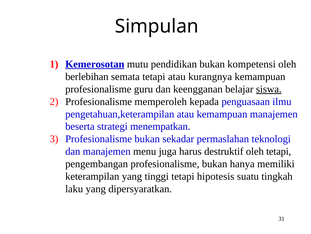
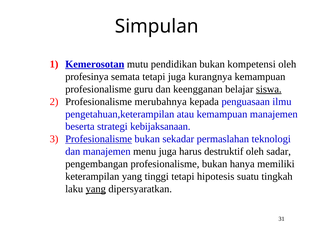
berlebihan: berlebihan -> profesinya (87, 76)
tetapi atau: atau -> juga (177, 76)
memperoleh: memperoleh -> merubahnya (161, 101)
menempatkan: menempatkan -> kebijaksanaan (160, 126)
Profesionalisme underline: none -> present (99, 139)
oleh tetapi: tetapi -> sadar (279, 151)
yang underline: none -> present (96, 188)
